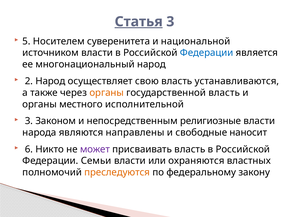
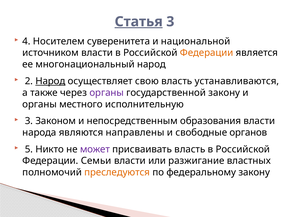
5: 5 -> 4 (26, 41)
Федерации colour: blue -> orange (207, 53)
Народ underline: none -> present (50, 81)
органы colour: orange -> purple (107, 93)
государственной власть: власть -> закону (224, 93)
исполнительной: исполнительной -> исполнительную (144, 104)
религиозные: религиозные -> образования (211, 121)
наносит: наносит -> органов (248, 132)
6: 6 -> 5 (29, 149)
охраняются: охраняются -> разжигание (196, 161)
